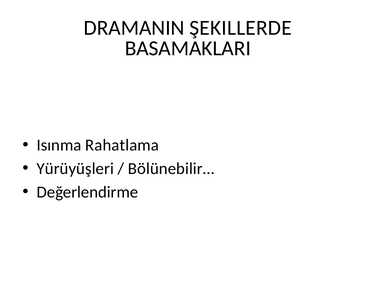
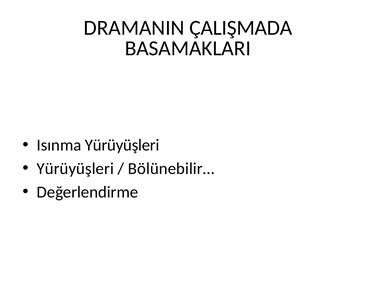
ŞEKILLERDE: ŞEKILLERDE -> ÇALIŞMADA (241, 28)
Isınma Rahatlama: Rahatlama -> Yürüyüşleri (122, 145)
